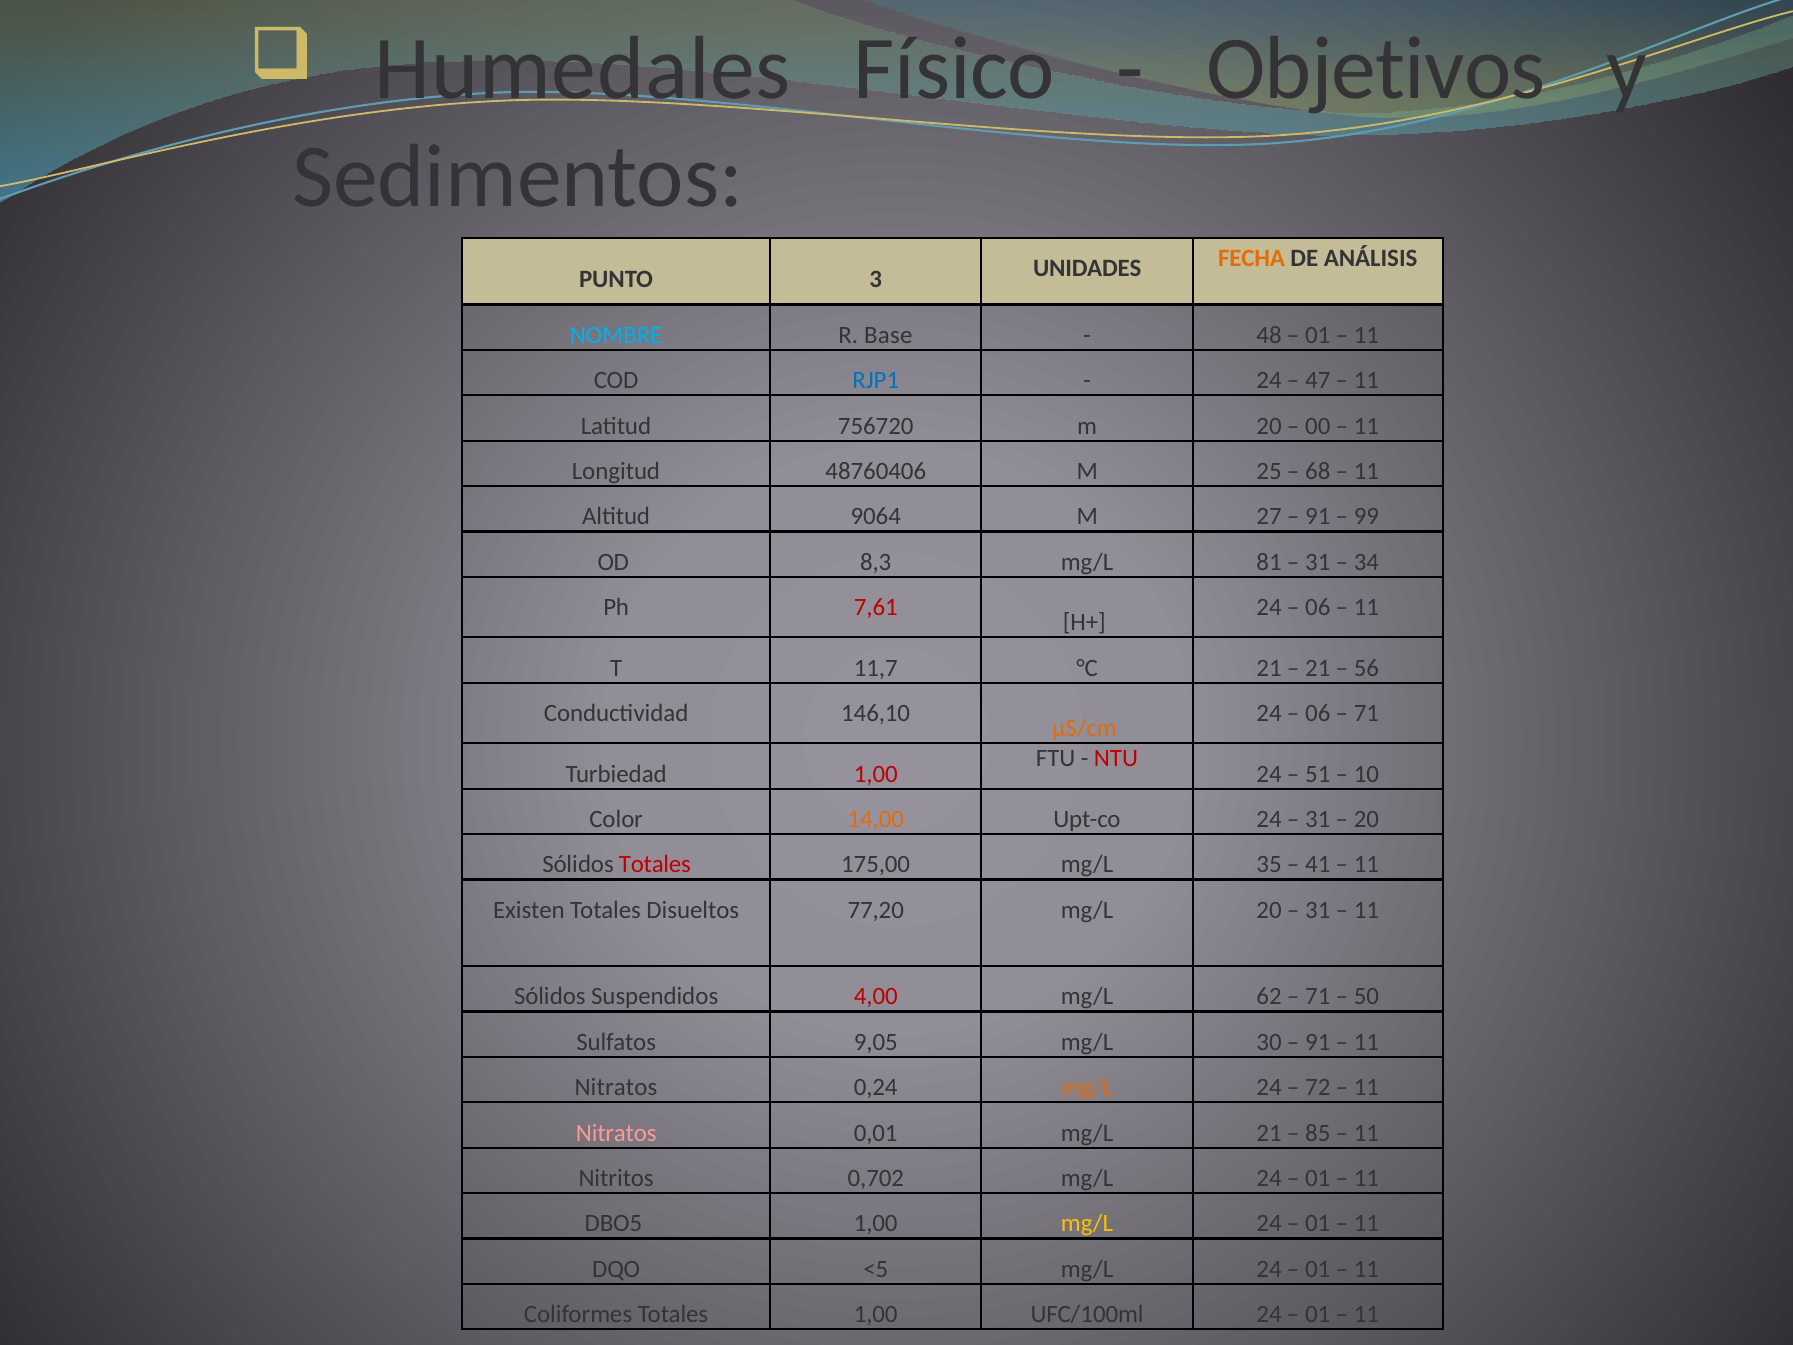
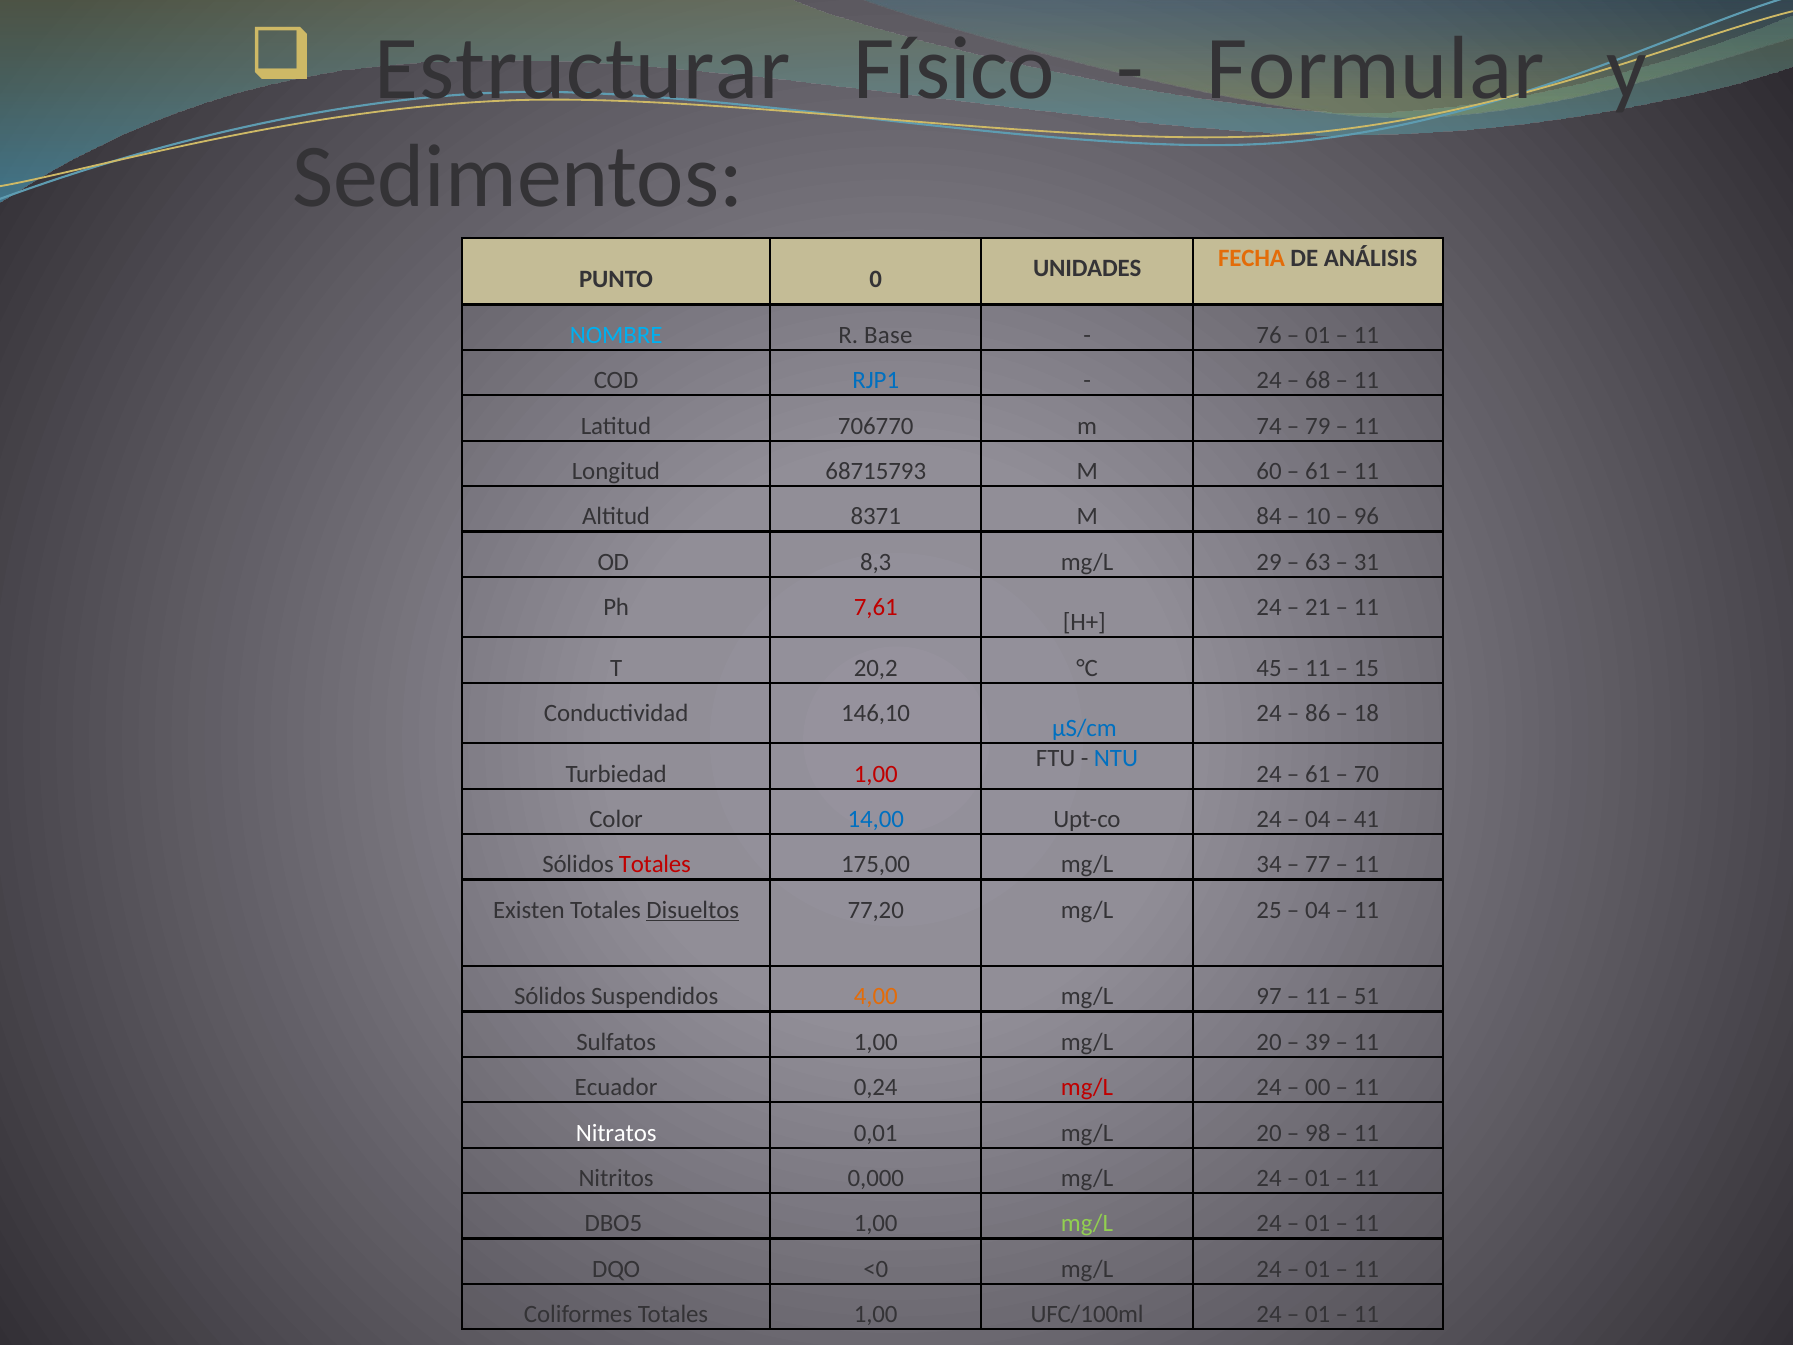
Humedales: Humedales -> Estructurar (583, 69)
Objetivos: Objetivos -> Formular (1375, 69)
3: 3 -> 0 (876, 279)
48: 48 -> 76 (1269, 335)
47: 47 -> 68 (1318, 380)
756720: 756720 -> 706770 (876, 426)
m 20: 20 -> 74 (1269, 426)
00: 00 -> 79 (1318, 426)
48760406: 48760406 -> 68715793 (876, 471)
25: 25 -> 60 (1269, 471)
68: 68 -> 61 (1318, 471)
9064: 9064 -> 8371 (876, 516)
27: 27 -> 84 (1269, 516)
91: 91 -> 10 (1318, 516)
99: 99 -> 96 (1366, 516)
81: 81 -> 29 (1269, 562)
31: 31 -> 63 (1318, 562)
34: 34 -> 31 (1366, 562)
06: 06 -> 21 (1318, 607)
11,7: 11,7 -> 20,2 (876, 668)
°C 21: 21 -> 45 (1269, 668)
21: 21 -> 11 (1318, 668)
56: 56 -> 15 (1366, 668)
06: 06 -> 86 (1318, 713)
71: 71 -> 18 (1366, 713)
μS/cm colour: orange -> blue (1084, 728)
NTU colour: red -> blue (1116, 759)
51: 51 -> 61 (1318, 774)
10: 10 -> 70 (1366, 774)
14,00 colour: orange -> blue (876, 819)
31: 31 -> 04 (1318, 819)
20: 20 -> 41 (1366, 819)
35: 35 -> 34 (1269, 864)
41: 41 -> 77 (1318, 864)
Disueltos underline: none -> present (693, 910)
mg/L 20: 20 -> 25 (1269, 910)
31: 31 -> 04 (1318, 910)
4,00 colour: red -> orange (876, 996)
62: 62 -> 97 (1269, 996)
71: 71 -> 11 (1318, 996)
50: 50 -> 51 (1366, 996)
Sulfatos 9,05: 9,05 -> 1,00 (876, 1042)
30: 30 -> 20 (1269, 1042)
91: 91 -> 39 (1318, 1042)
Nitratos: Nitratos -> Ecuador (616, 1087)
mg/L colour: orange -> red (1087, 1087)
72: 72 -> 00 (1318, 1087)
Nitratos colour: pink -> white (616, 1133)
0,01 mg/L 21: 21 -> 20 (1269, 1133)
85: 85 -> 98 (1318, 1133)
0,702: 0,702 -> 0,000 (876, 1178)
mg/L colour: yellow -> light green (1087, 1223)
<5: <5 -> <0 (876, 1269)
